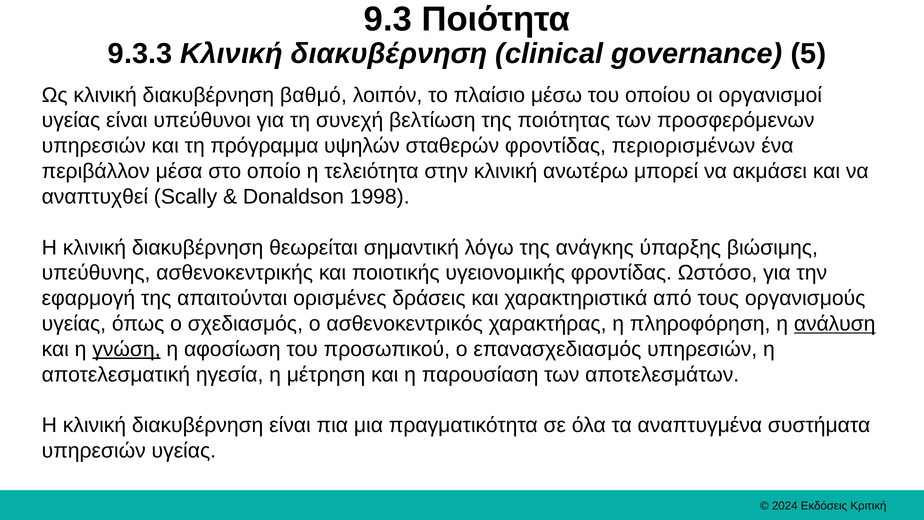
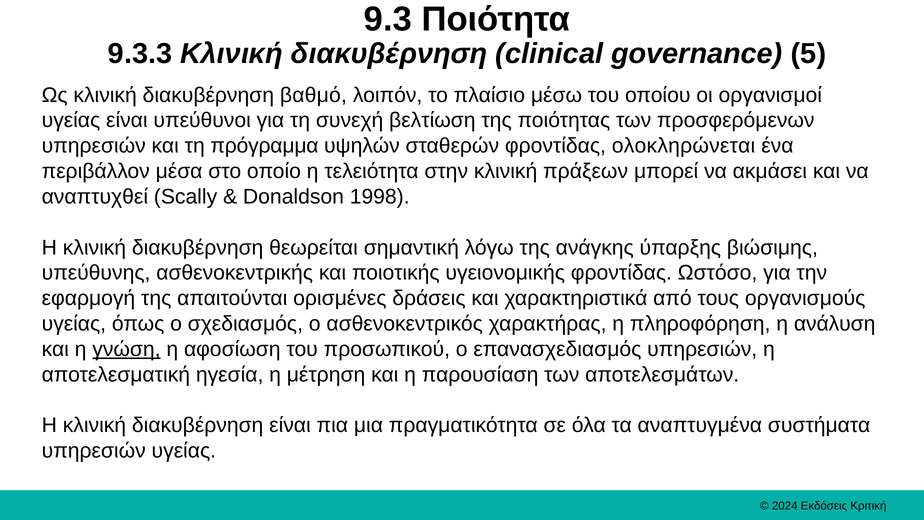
περιορισμένων: περιορισμένων -> ολοκληρώνεται (684, 146)
ανωτέρω: ανωτέρω -> πράξεων (586, 171)
ανάλυση underline: present -> none (835, 324)
